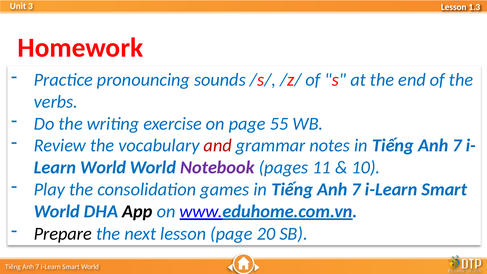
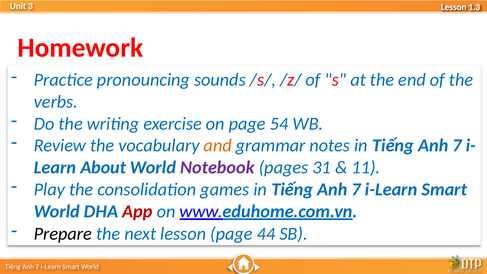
55: 55 -> 54 (279, 124)
and colour: red -> orange (218, 146)
World: World -> About (103, 167)
11: 11 -> 31 (322, 167)
10: 10 -> 11 (366, 167)
App colour: black -> red (137, 211)
20: 20 -> 44 (266, 234)
